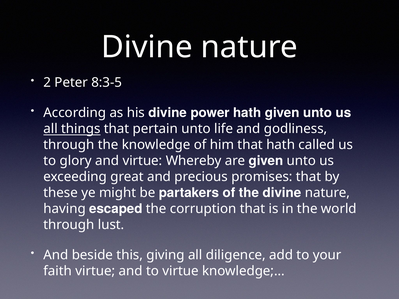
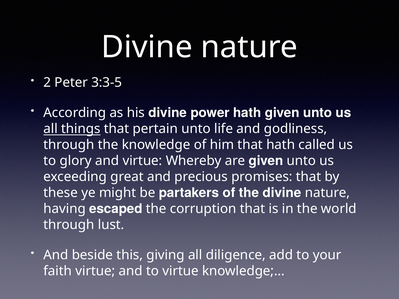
8:3-5: 8:3-5 -> 3:3-5 (107, 82)
